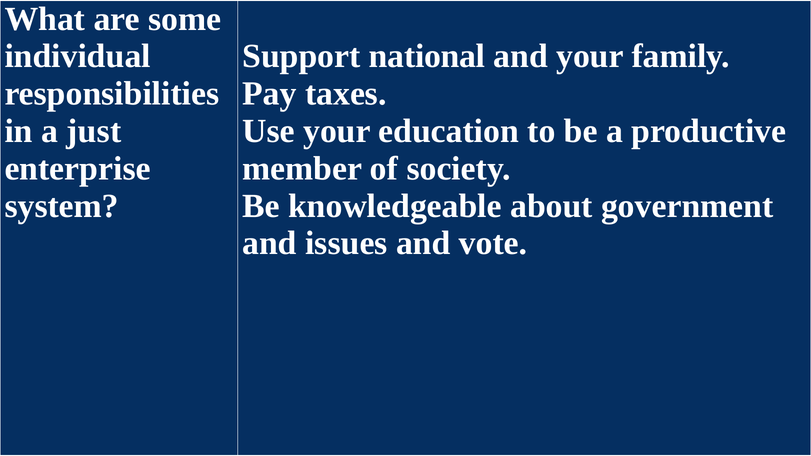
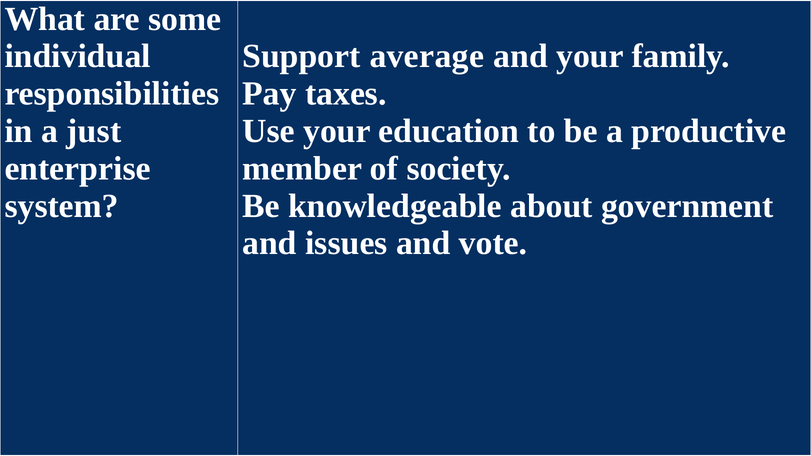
national: national -> average (427, 56)
